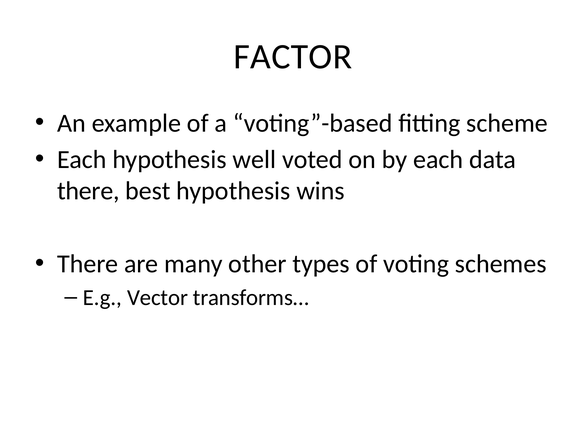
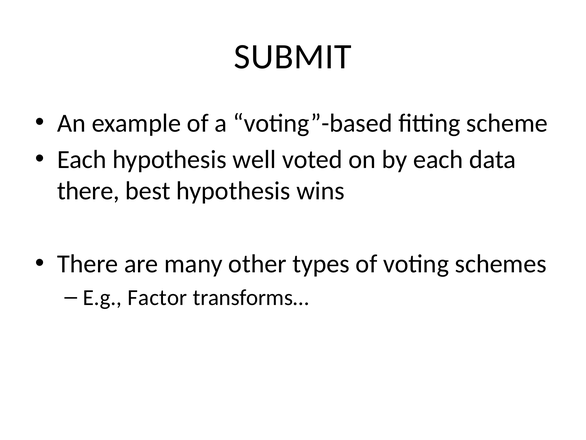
FACTOR: FACTOR -> SUBMIT (293, 57)
Vector: Vector -> Factor (157, 297)
